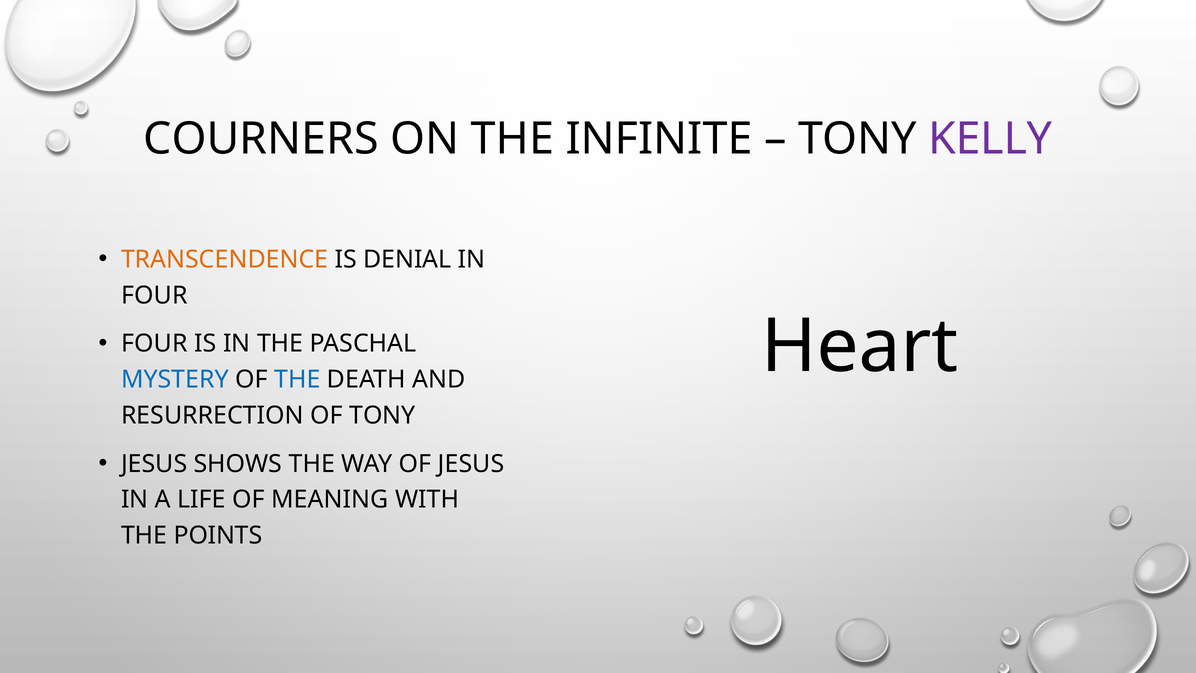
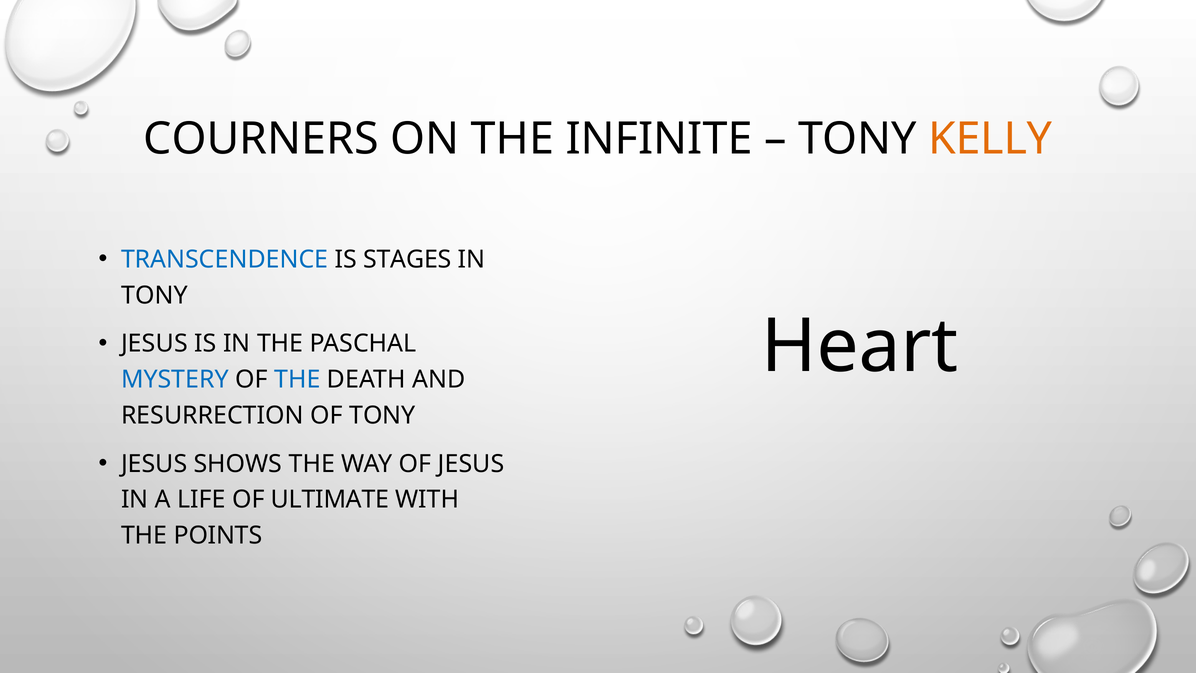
KELLY colour: purple -> orange (990, 139)
TRANSCENDENCE colour: orange -> blue (225, 259)
DENIAL: DENIAL -> STAGES (407, 259)
FOUR: FOUR -> TONY (154, 295)
FOUR: FOUR -> JESUS (154, 344)
MEANING: MEANING -> ULTIMATE (330, 500)
